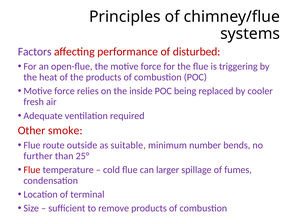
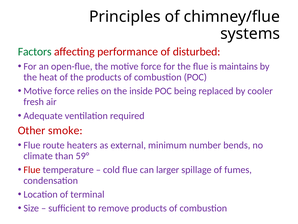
Factors colour: purple -> green (35, 52)
triggering: triggering -> maintains (238, 66)
outside: outside -> heaters (82, 145)
suitable: suitable -> external (128, 145)
further: further -> climate (38, 156)
25°: 25° -> 59° (82, 156)
